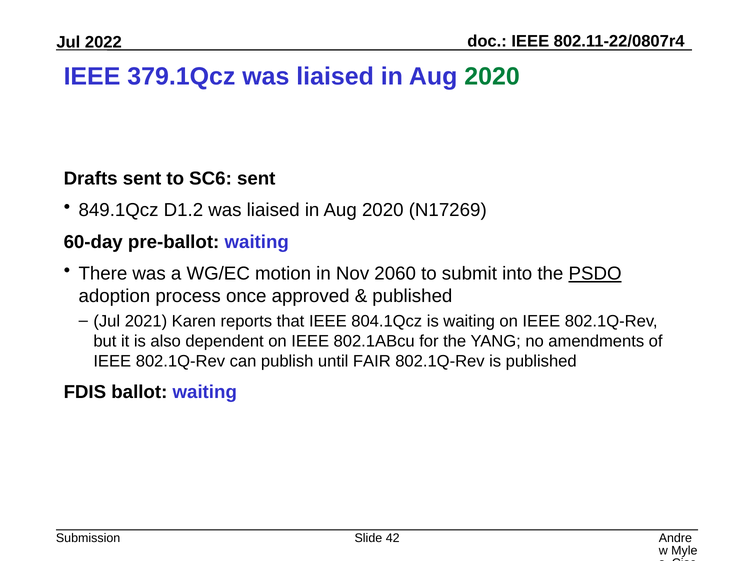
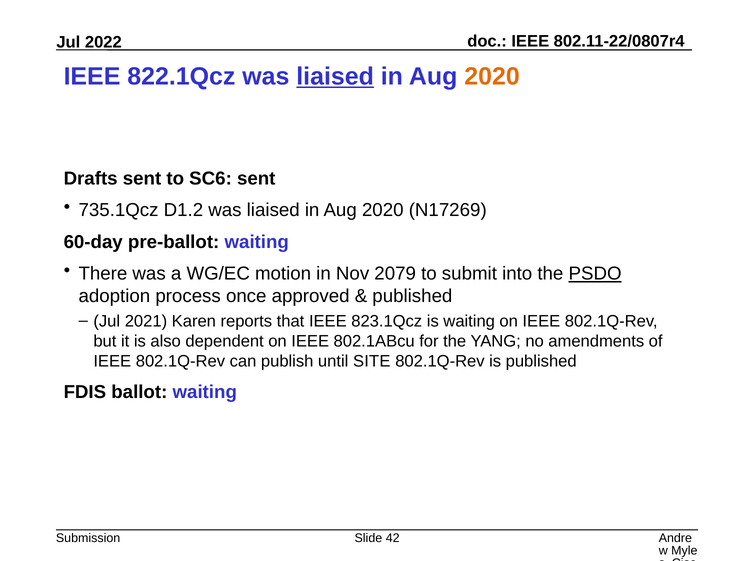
379.1Qcz: 379.1Qcz -> 822.1Qcz (181, 77)
liaised underline: none -> present (335, 77)
2020 colour: green -> orange (492, 77)
849.1Qcz: 849.1Qcz -> 735.1Qcz (119, 210)
2060: 2060 -> 2079 (395, 274)
804.1Qcz: 804.1Qcz -> 823.1Qcz (387, 321)
FAIR: FAIR -> SITE (372, 361)
